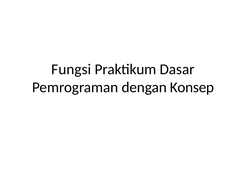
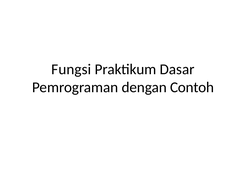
Konsep: Konsep -> Contoh (192, 87)
